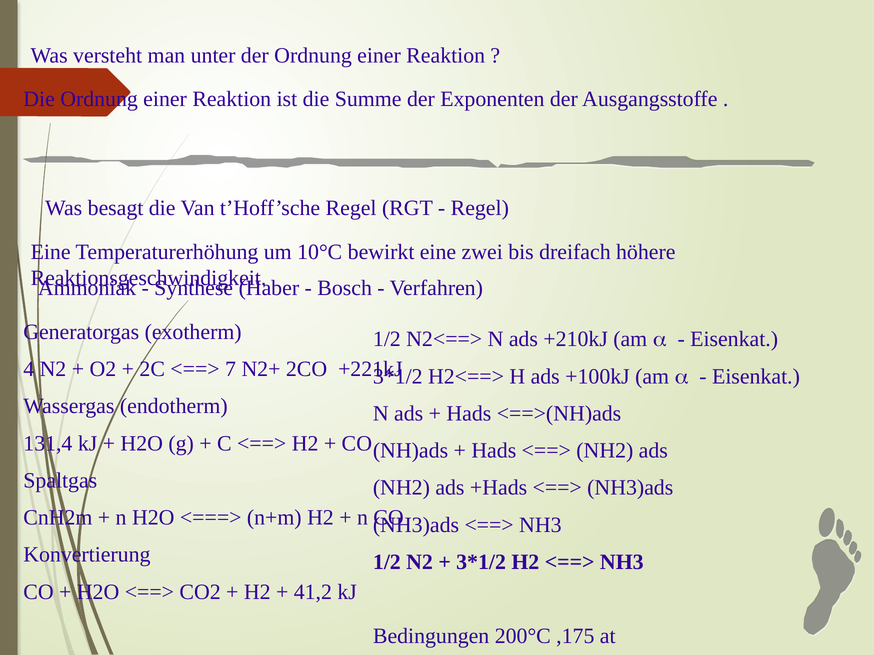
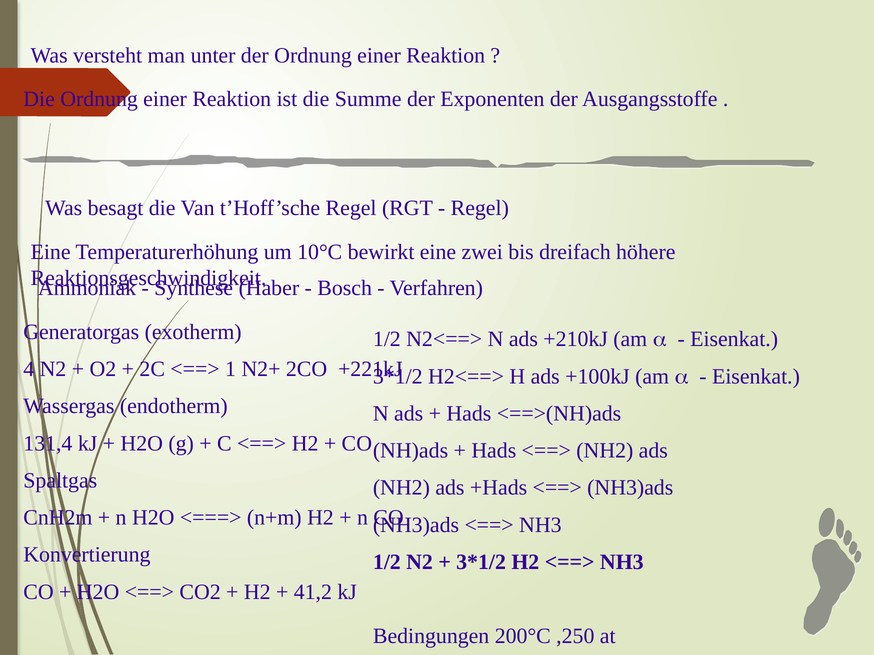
7: 7 -> 1 (231, 369)
,175: ,175 -> ,250 (575, 637)
